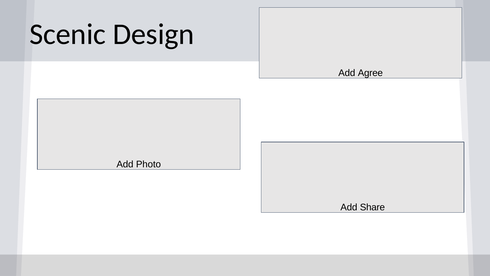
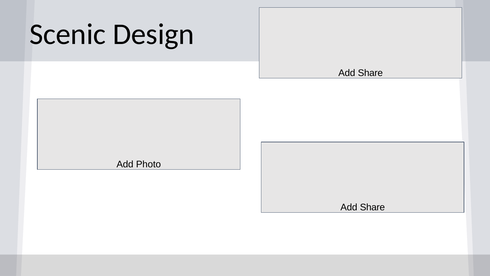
Agree: Agree -> Share (370, 73)
